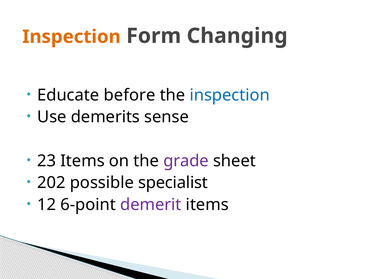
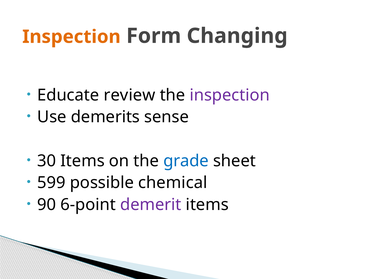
before: before -> review (129, 95)
inspection colour: blue -> purple (230, 95)
23: 23 -> 30 (47, 161)
grade colour: purple -> blue (186, 161)
202: 202 -> 599 (51, 183)
specialist: specialist -> chemical (173, 183)
12: 12 -> 90 (47, 205)
